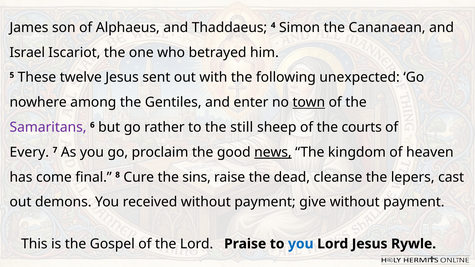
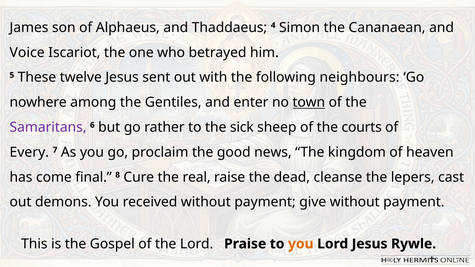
Israel: Israel -> Voice (27, 52)
unexpected: unexpected -> neighbours (360, 77)
still: still -> sick (242, 127)
news underline: present -> none (273, 152)
sins: sins -> real (197, 177)
you colour: blue -> orange (301, 244)
